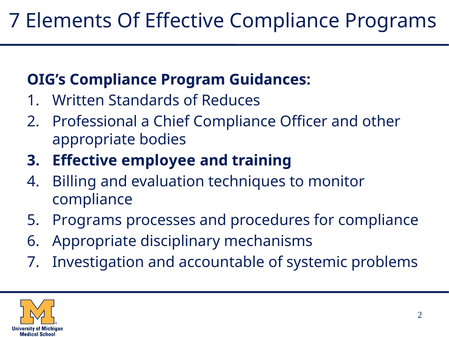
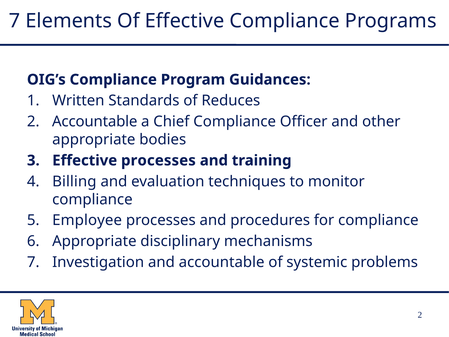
2 Professional: Professional -> Accountable (95, 121)
Effective employee: employee -> processes (158, 160)
Programs: Programs -> Employee (87, 220)
